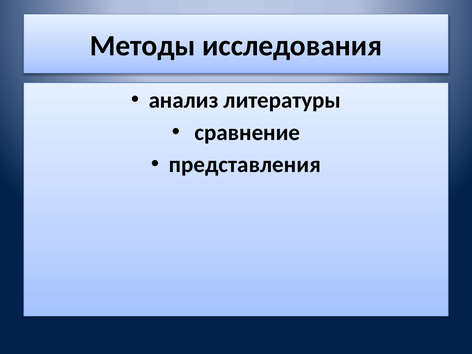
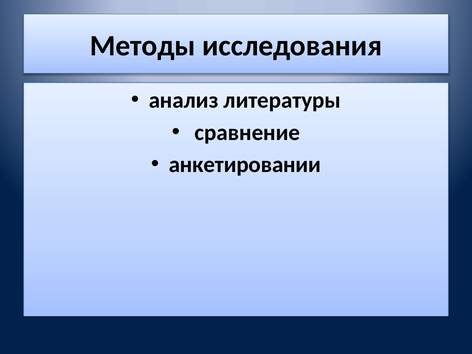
представления: представления -> анкетировании (245, 165)
